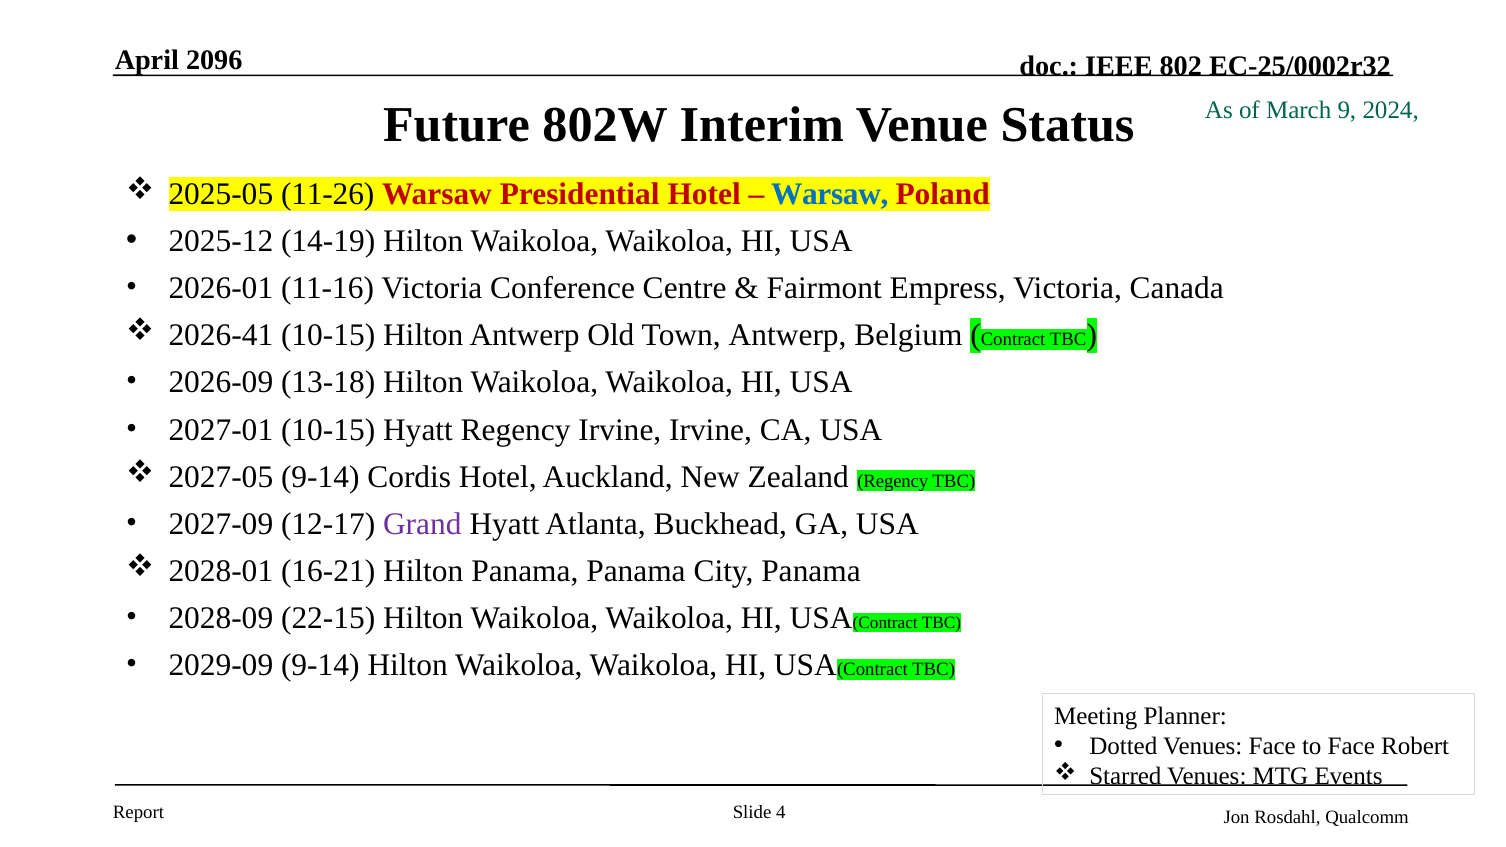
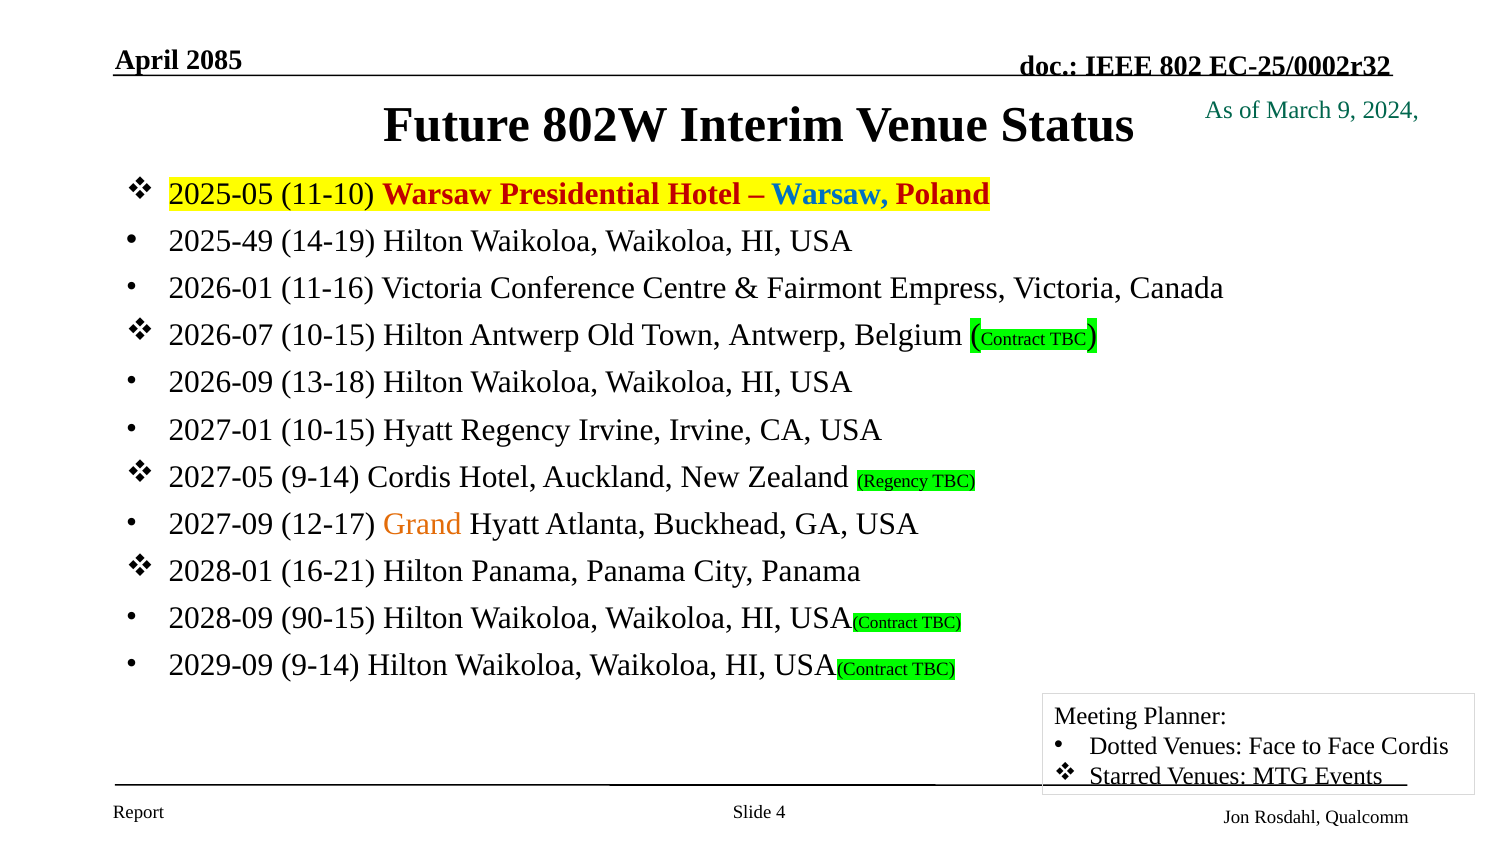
2096: 2096 -> 2085 (214, 60)
11-26: 11-26 -> 11-10 (328, 194)
2025-12: 2025-12 -> 2025-49 (221, 241)
2026-41: 2026-41 -> 2026-07 (221, 336)
Grand colour: purple -> orange (422, 524)
22-15: 22-15 -> 90-15 (328, 618)
Face Robert: Robert -> Cordis (1415, 746)
